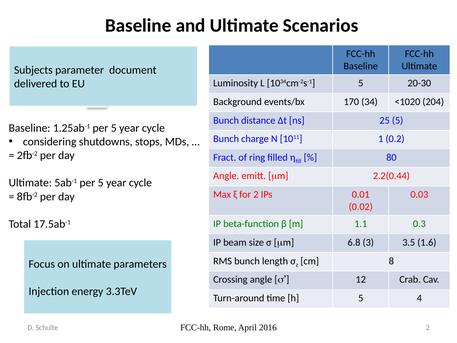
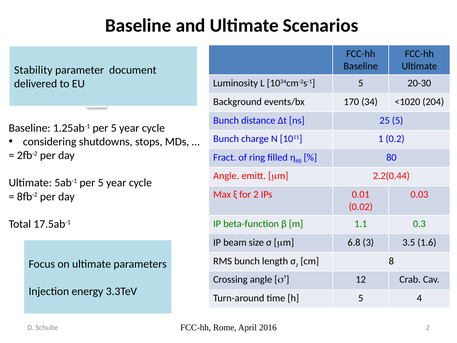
Subjects: Subjects -> Stability (33, 70)
